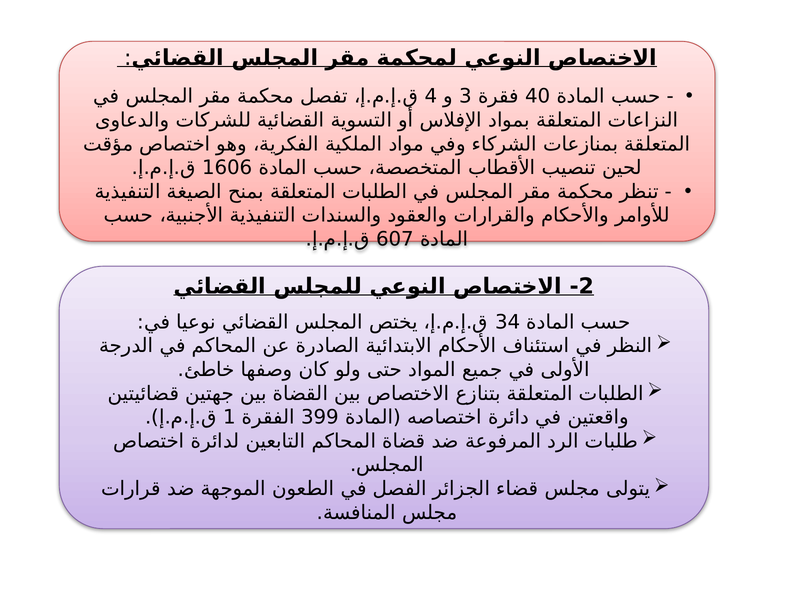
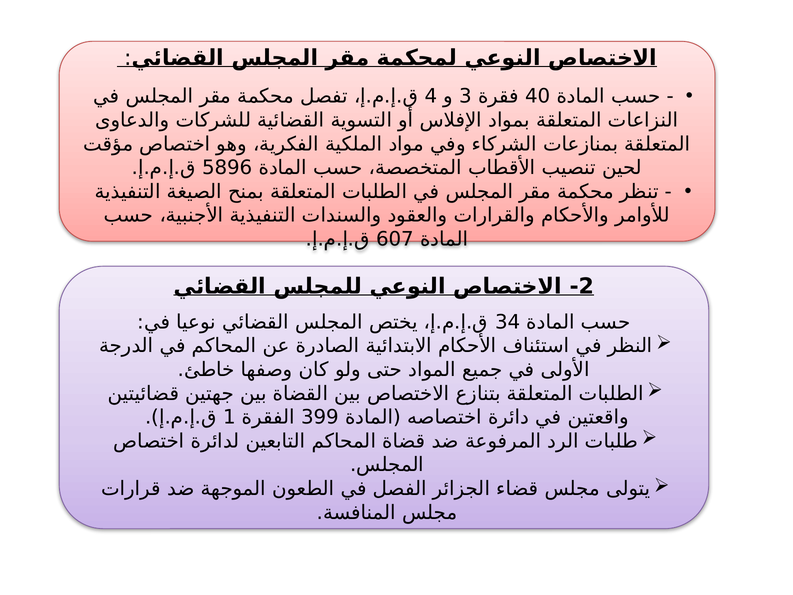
1606: 1606 -> 5896 (227, 168)
